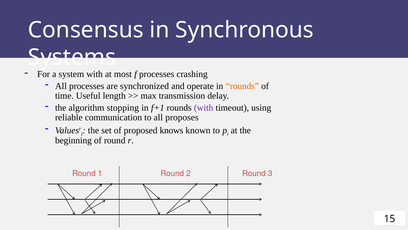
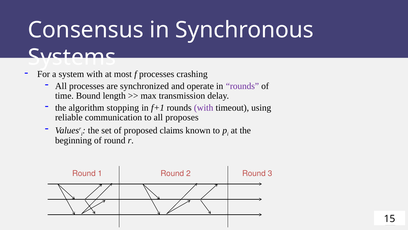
rounds colour: orange -> purple (242, 86)
Useful: Useful -> Bound (88, 96)
knows: knows -> claims (172, 130)
